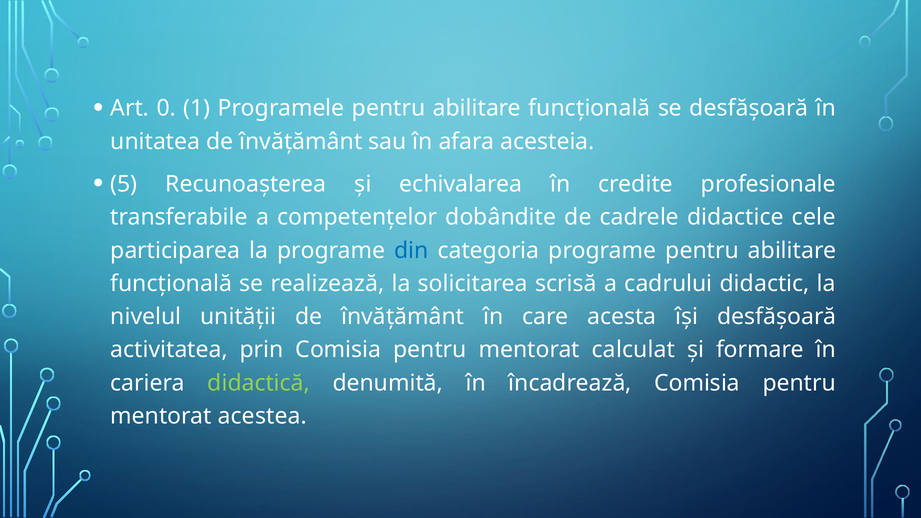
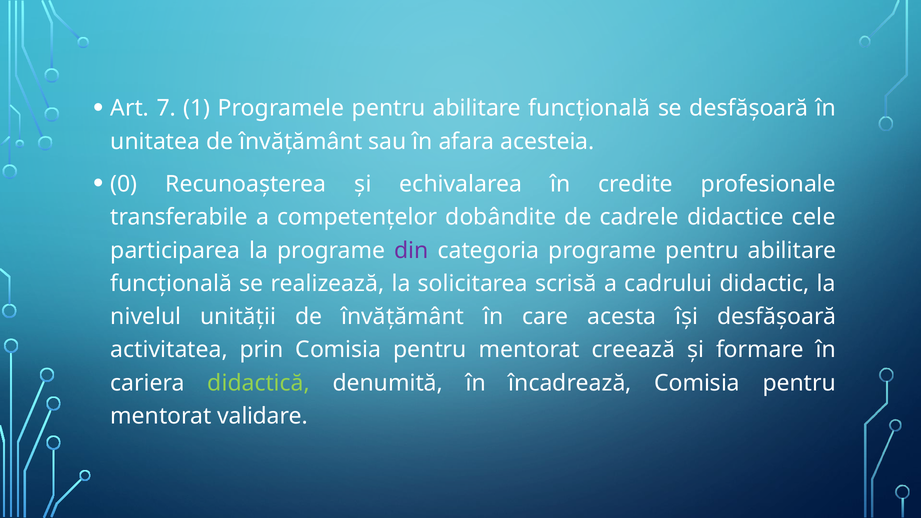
0: 0 -> 7 (166, 108)
5: 5 -> 0 (124, 184)
din colour: blue -> purple (411, 250)
calculat: calculat -> creează (633, 350)
acestea: acestea -> validare (263, 416)
